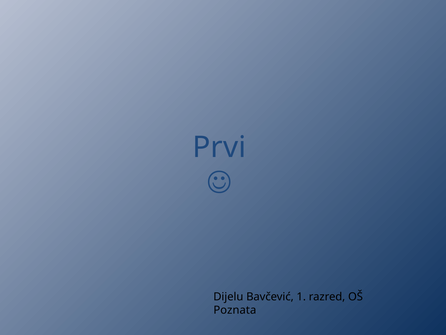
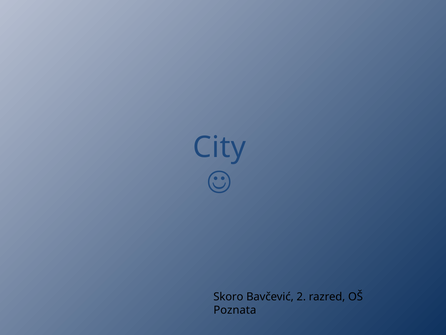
Prvi: Prvi -> City (219, 147)
Dijelu: Dijelu -> Skoro (228, 296)
1: 1 -> 2 (301, 296)
